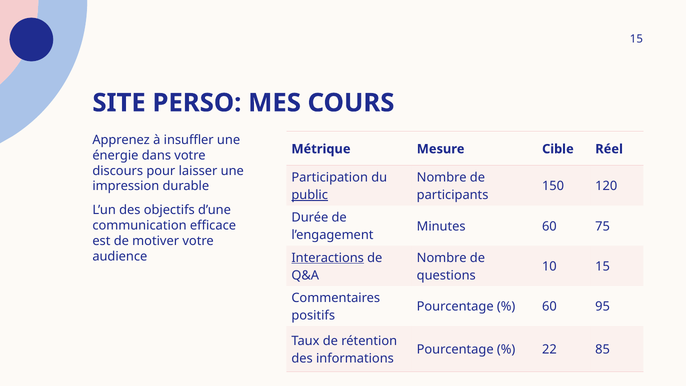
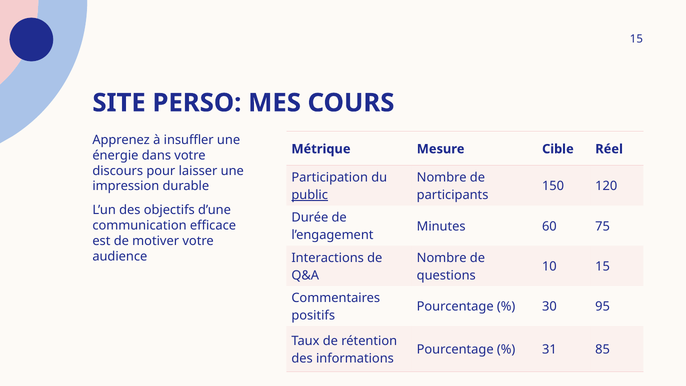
Interactions underline: present -> none (328, 258)
60: 60 -> 30 (549, 307)
22: 22 -> 31 (549, 350)
